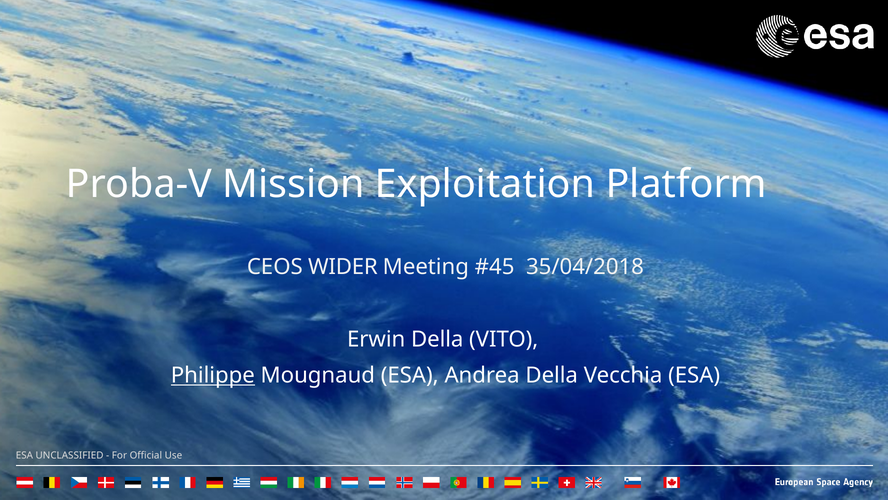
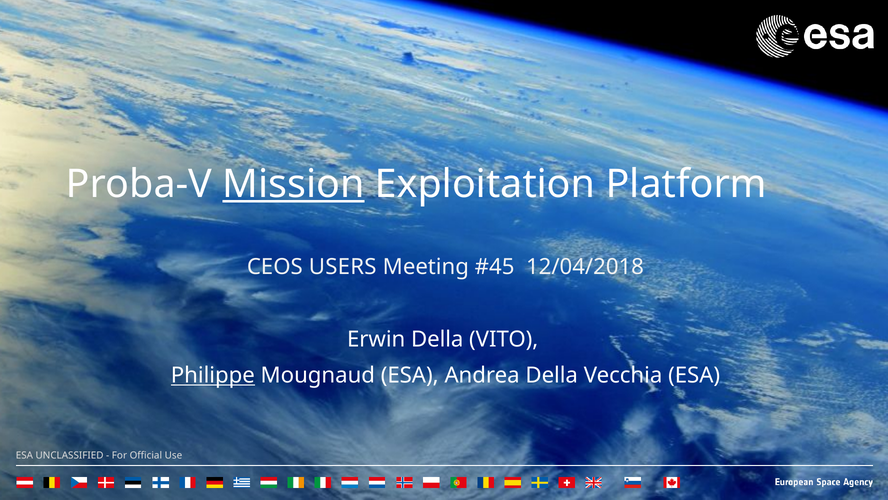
Mission underline: none -> present (293, 184)
WIDER: WIDER -> USERS (343, 267)
35/04/2018: 35/04/2018 -> 12/04/2018 (585, 267)
